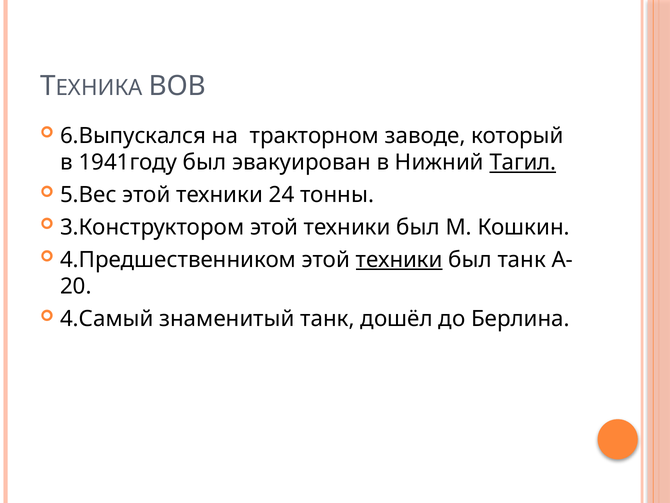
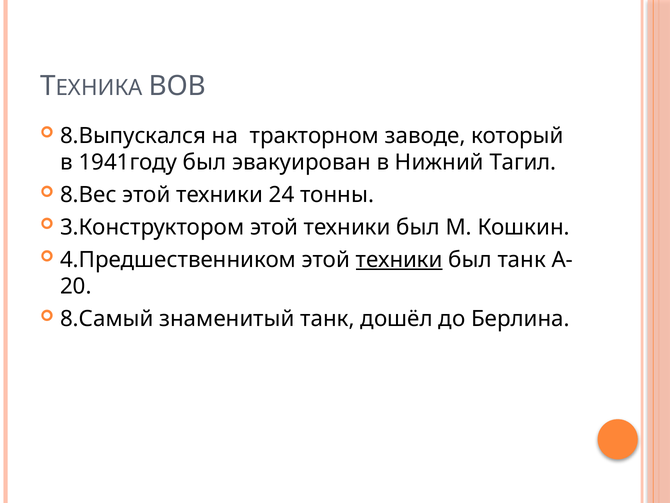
6.Выпускался: 6.Выпускался -> 8.Выпускался (133, 136)
Тагил underline: present -> none (523, 162)
5.Вес: 5.Вес -> 8.Вес (88, 195)
4.Самый: 4.Самый -> 8.Самый (107, 319)
